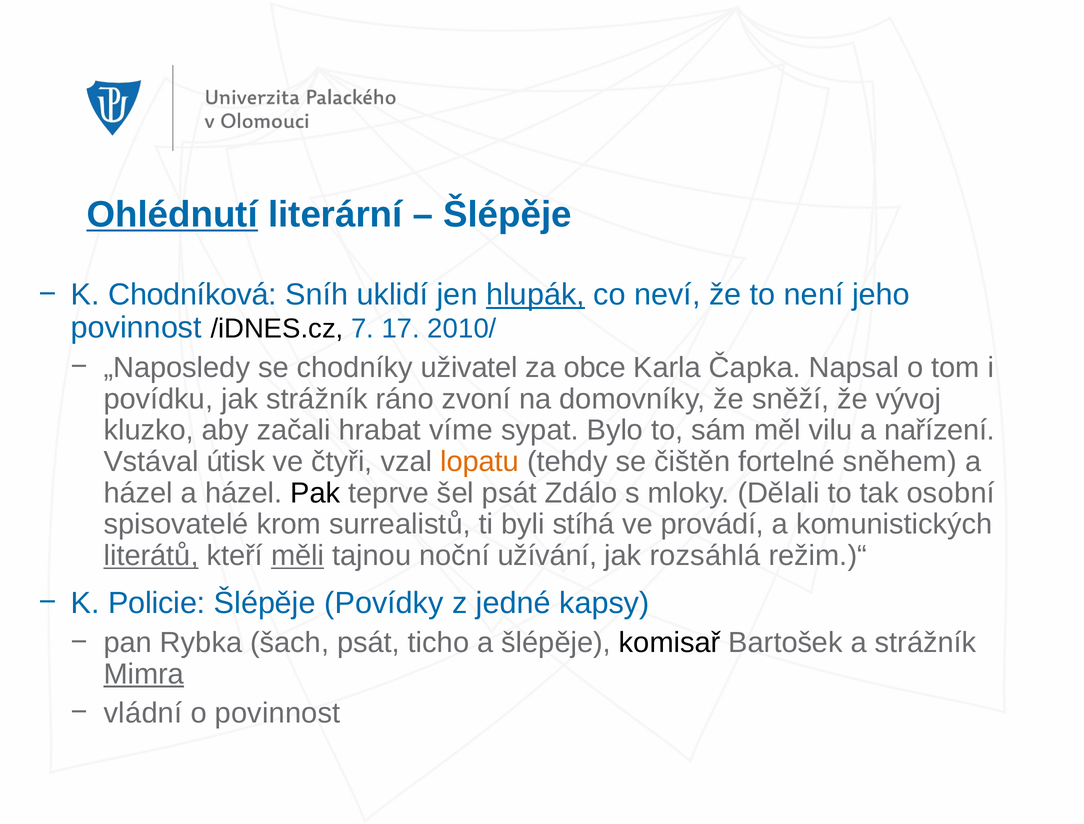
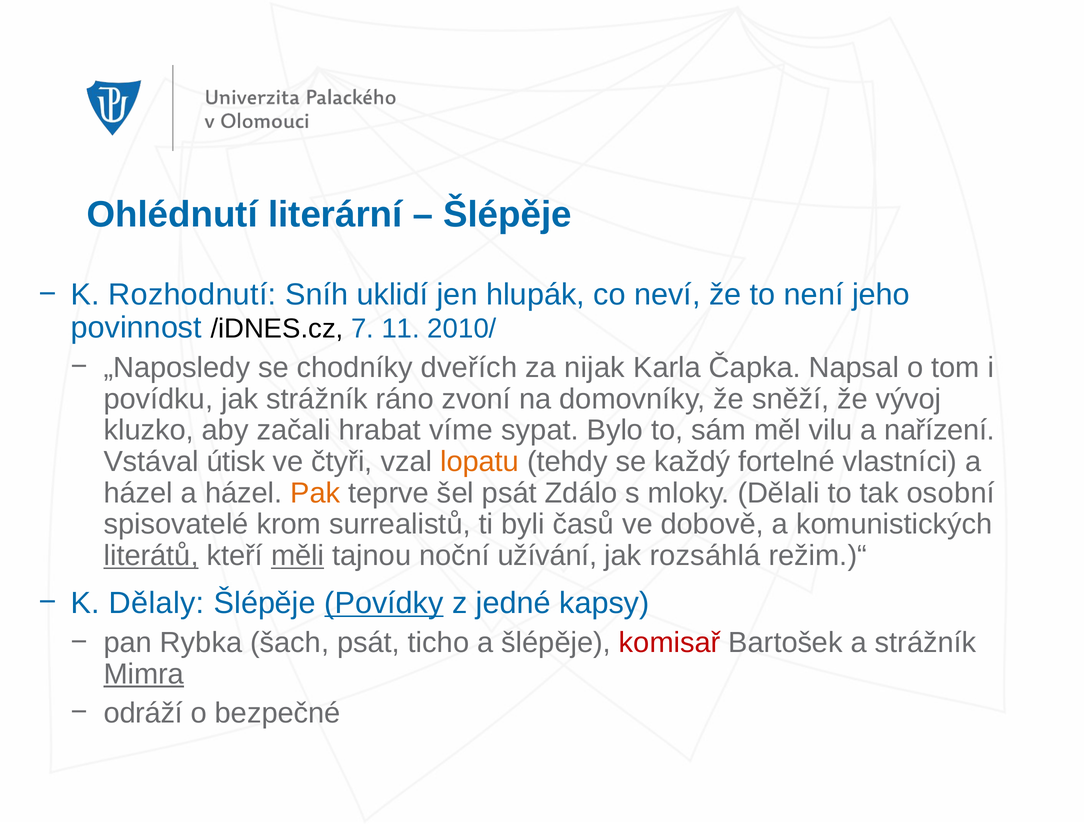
Ohlédnutí underline: present -> none (172, 215)
Chodníková: Chodníková -> Rozhodnutí (192, 295)
hlupák underline: present -> none (536, 295)
17: 17 -> 11 (401, 329)
uživatel: uživatel -> dveřích (469, 368)
obce: obce -> nijak (595, 368)
čištěn: čištěn -> každý (692, 462)
sněhem: sněhem -> vlastníci (900, 462)
Pak colour: black -> orange (315, 493)
stíhá: stíhá -> časů (583, 524)
provádí: provádí -> dobově (712, 524)
Policie: Policie -> Dělaly (157, 603)
Povídky underline: none -> present (384, 603)
komisař colour: black -> red (670, 643)
vládní: vládní -> odráží (143, 713)
o povinnost: povinnost -> bezpečné (278, 713)
